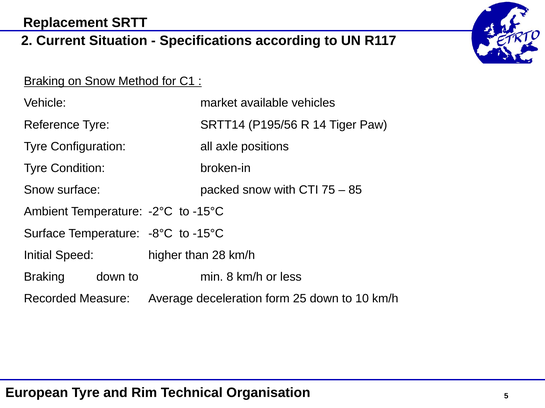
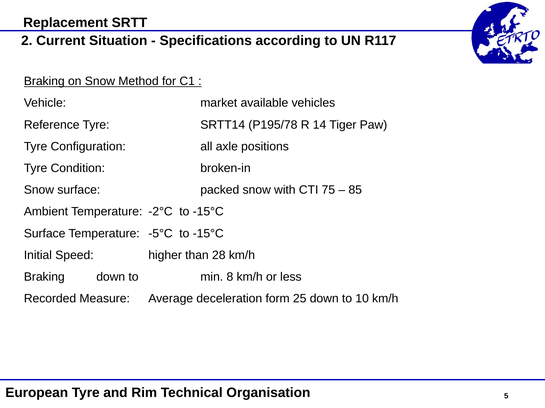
P195/56: P195/56 -> P195/78 (273, 125)
-8°C: -8°C -> -5°C (161, 234)
